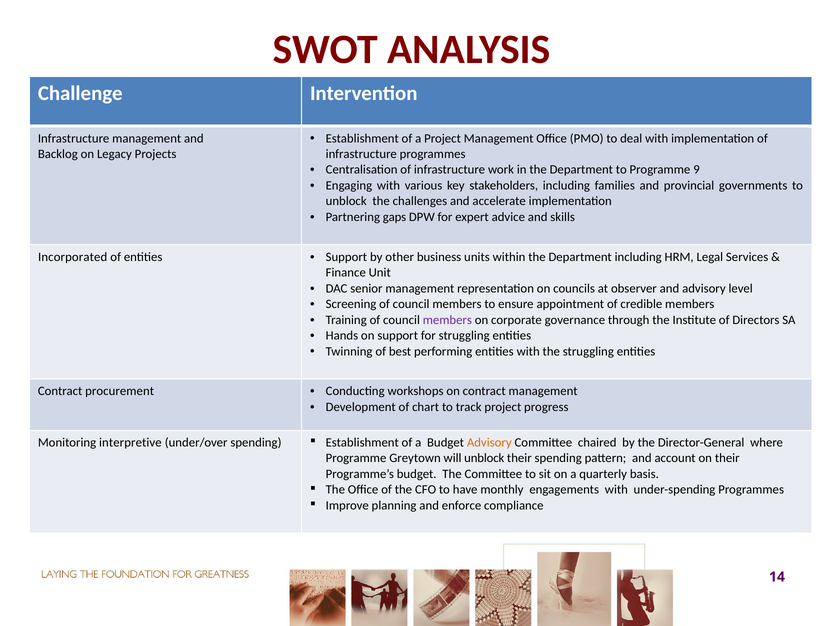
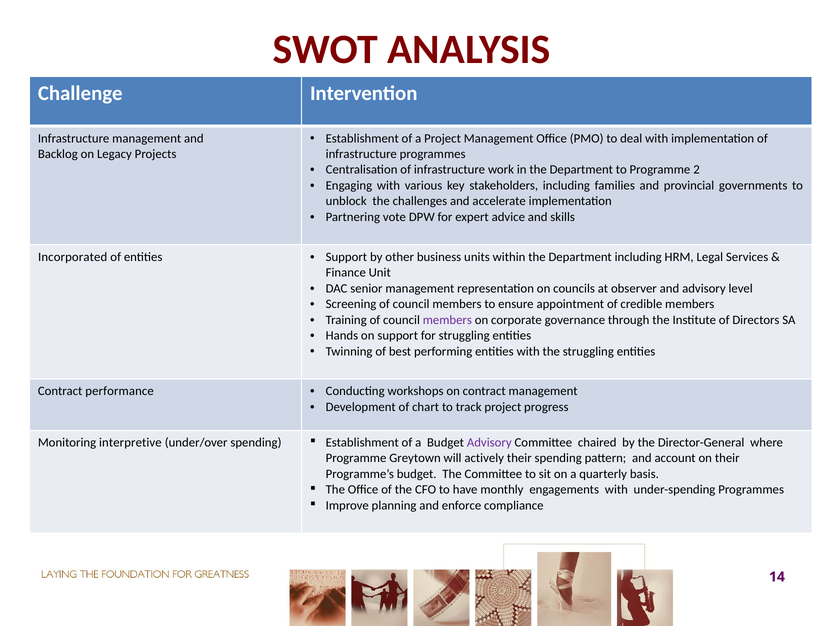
9: 9 -> 2 (696, 170)
gaps: gaps -> vote (394, 217)
procurement: procurement -> performance (120, 391)
Advisory colour: orange -> purple (489, 443)
will unblock: unblock -> actively (484, 458)
